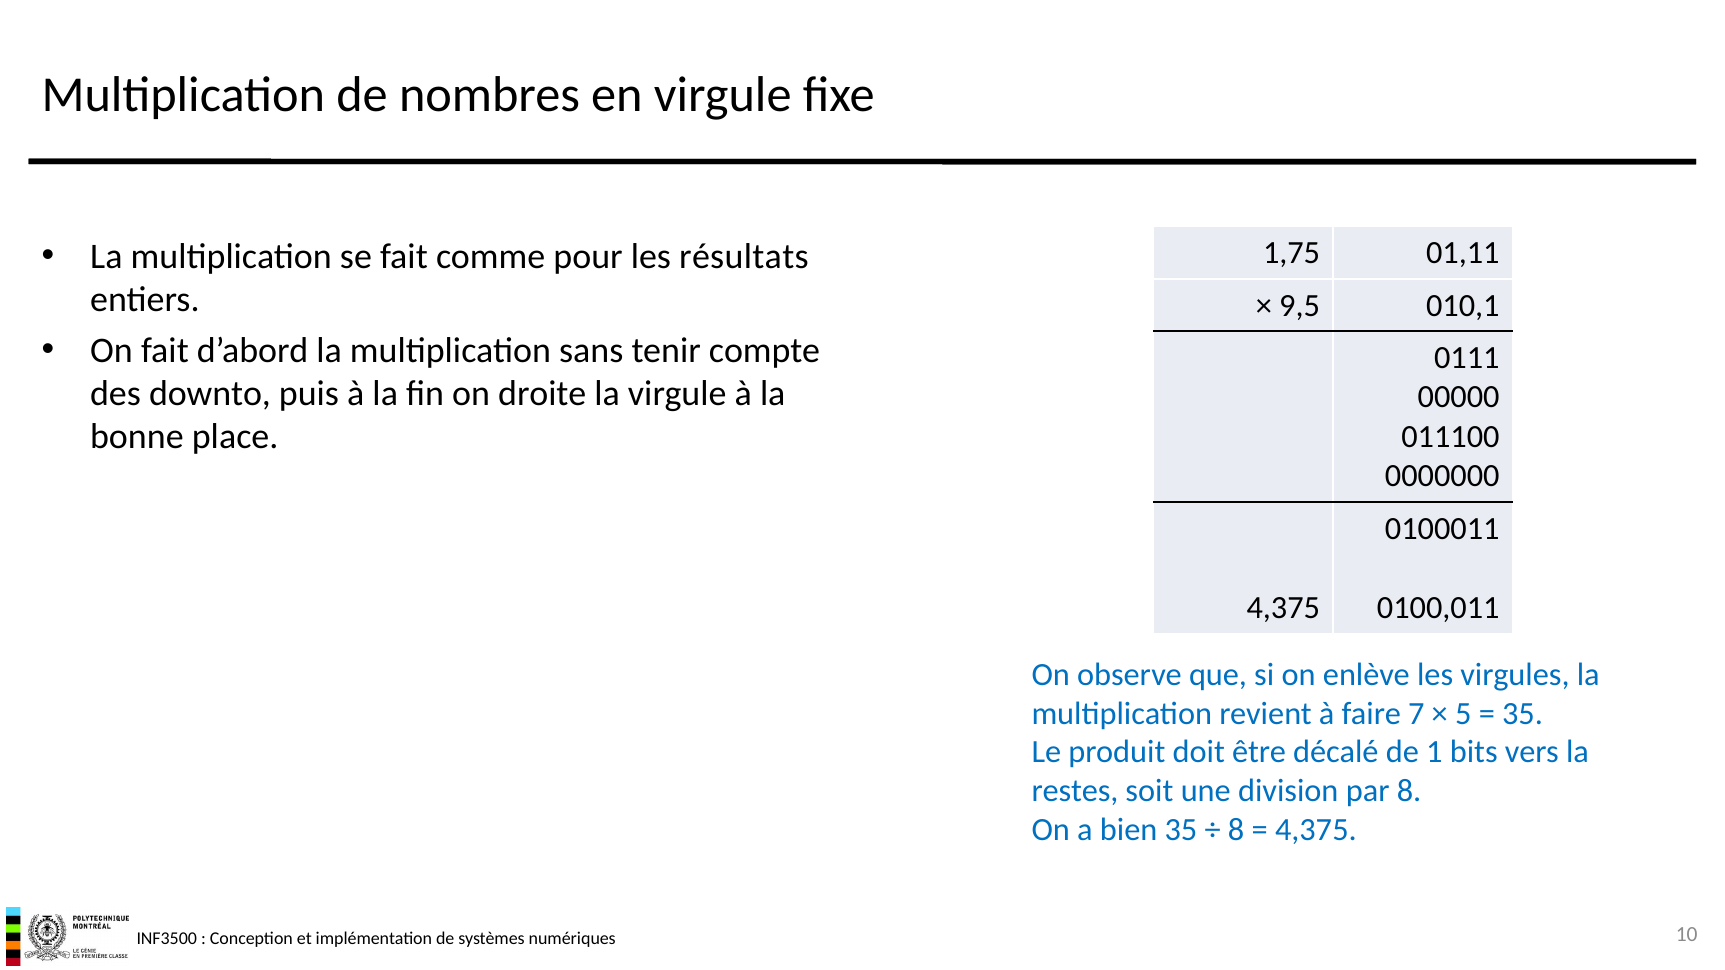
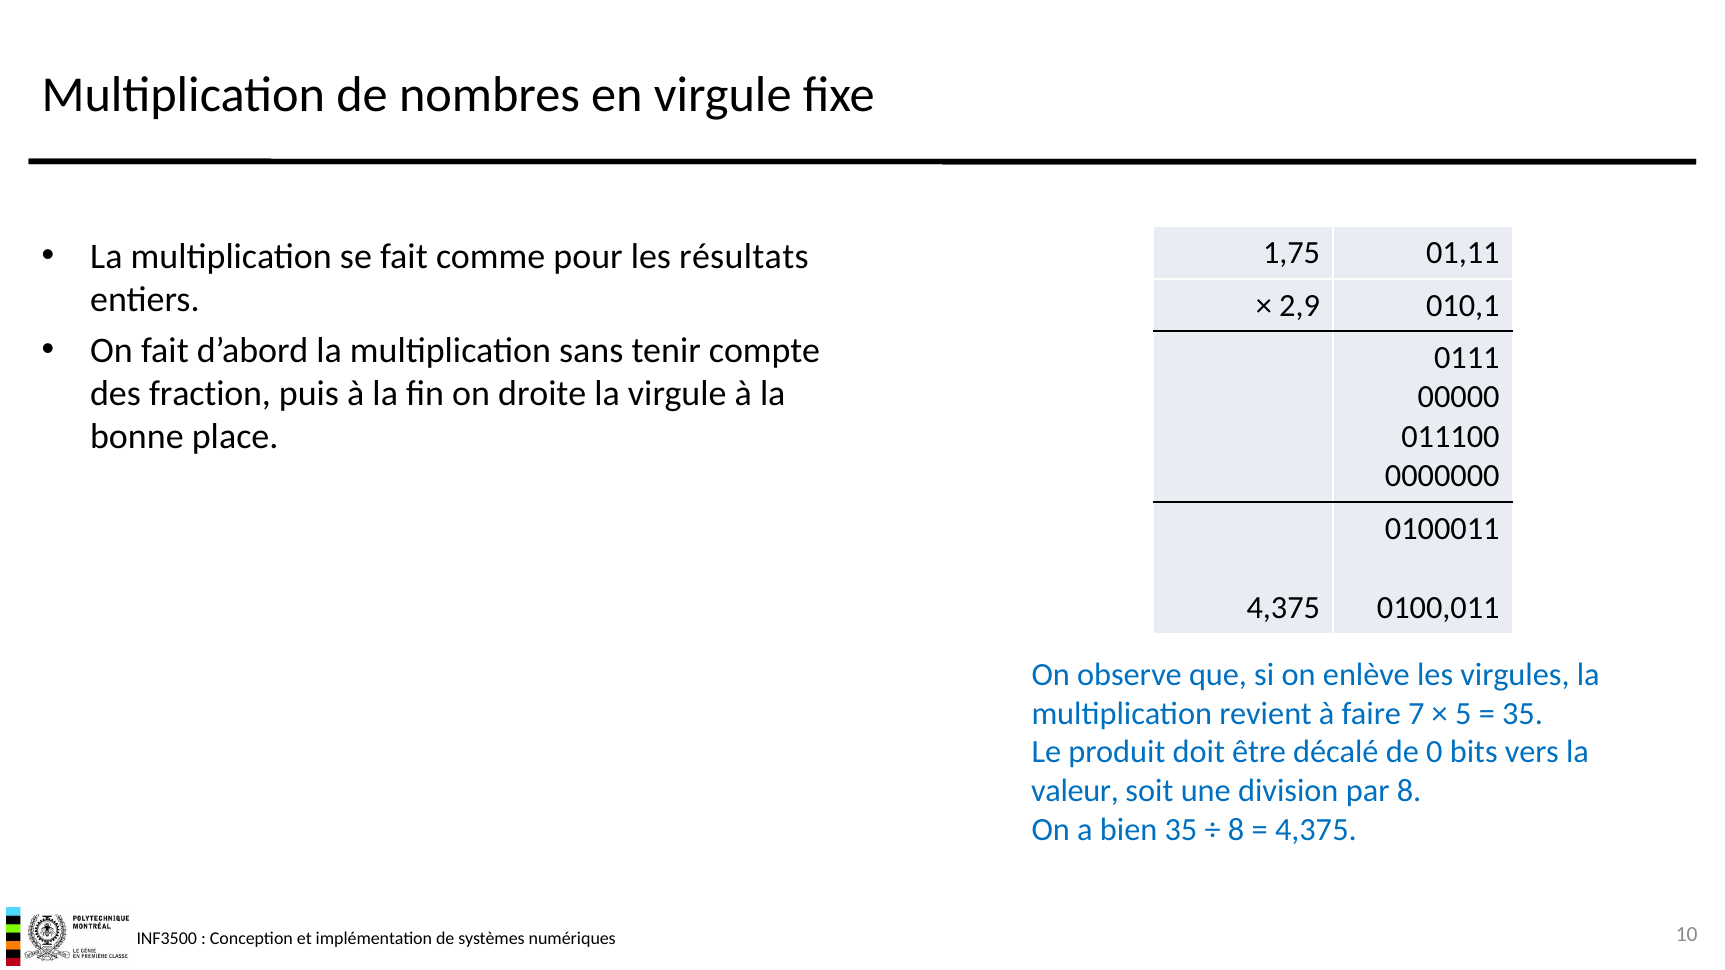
9,5: 9,5 -> 2,9 (1300, 305)
downto: downto -> fraction (210, 394)
1: 1 -> 0 (1434, 752)
restes: restes -> valeur (1075, 791)
